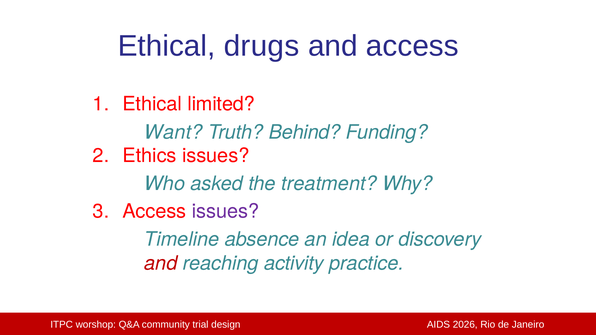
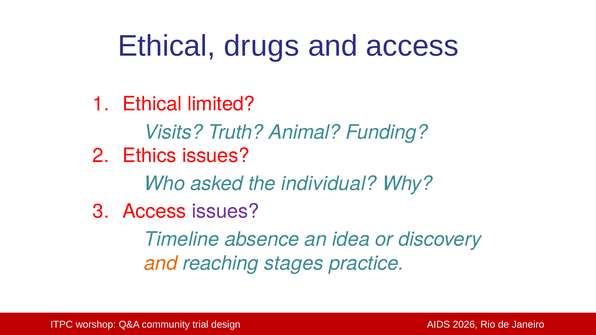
Want: Want -> Visits (174, 132)
Behind: Behind -> Animal (305, 132)
treatment: treatment -> individual (329, 184)
and colour: red -> orange (161, 263)
activity: activity -> stages (294, 263)
